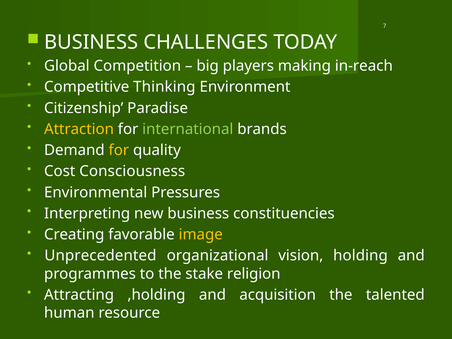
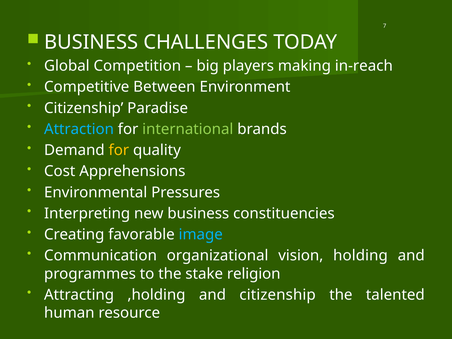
Thinking: Thinking -> Between (164, 87)
Attraction colour: yellow -> light blue (79, 129)
Consciousness: Consciousness -> Apprehensions (132, 171)
image colour: yellow -> light blue (201, 235)
Unprecedented: Unprecedented -> Communication (100, 256)
and acquisition: acquisition -> citizenship (278, 295)
